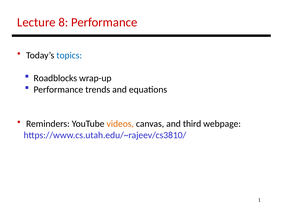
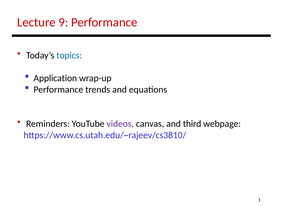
8: 8 -> 9 (63, 22)
Roadblocks: Roadblocks -> Application (55, 78)
videos colour: orange -> purple (120, 124)
